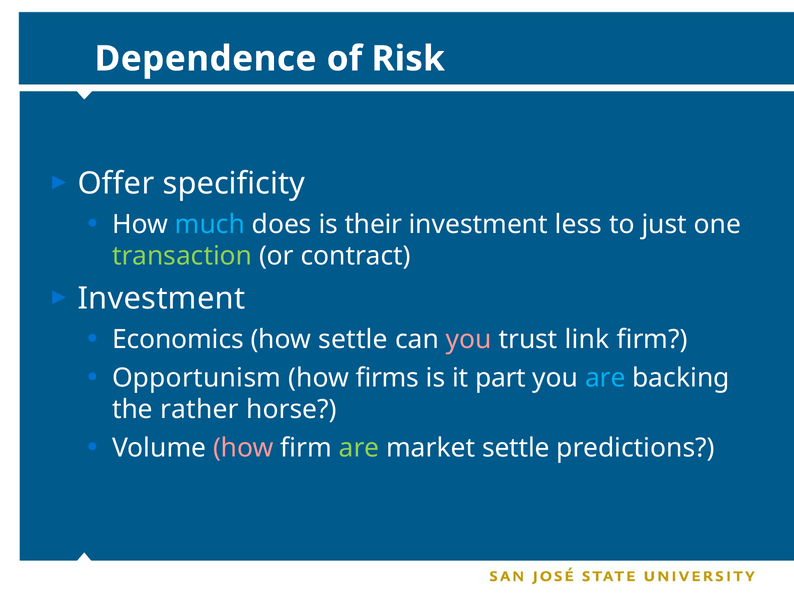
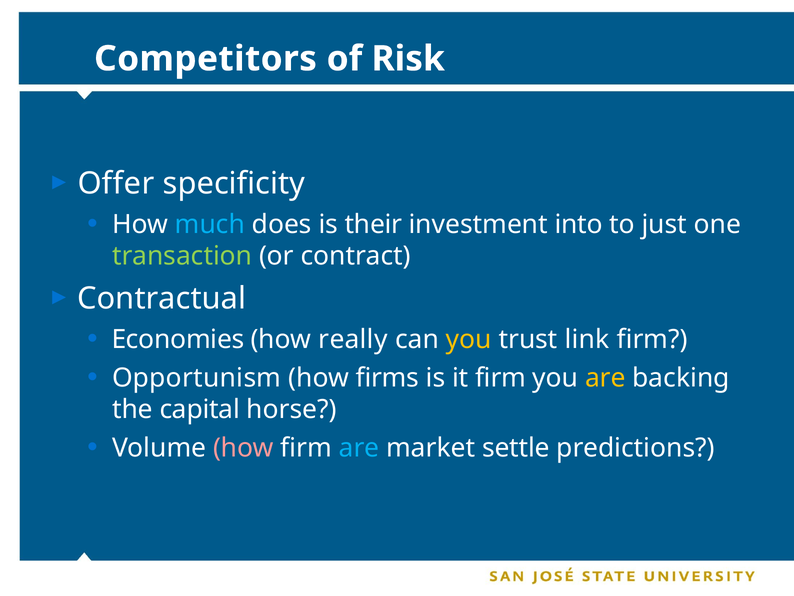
Dependence: Dependence -> Competitors (205, 59)
less: less -> into (579, 224)
Investment: Investment -> Contractual (162, 298)
Economics: Economics -> Economies (178, 339)
how settle: settle -> really (353, 339)
you colour: pink -> yellow (469, 339)
it part: part -> firm (501, 378)
are colour: light blue -> yellow (605, 378)
rather: rather -> capital (200, 409)
are colour: light green -> light blue (359, 448)
